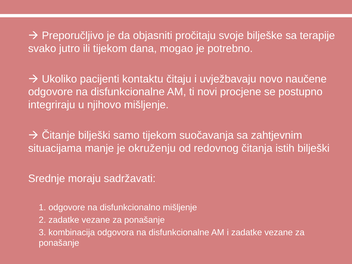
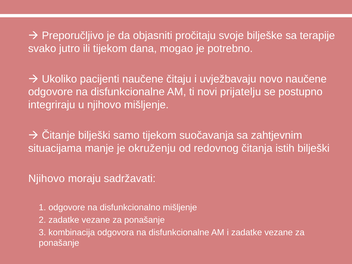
pacijenti kontaktu: kontaktu -> naučene (143, 79)
procjene: procjene -> prijatelju (241, 92)
Srednje: Srednje -> Njihovo (47, 179)
